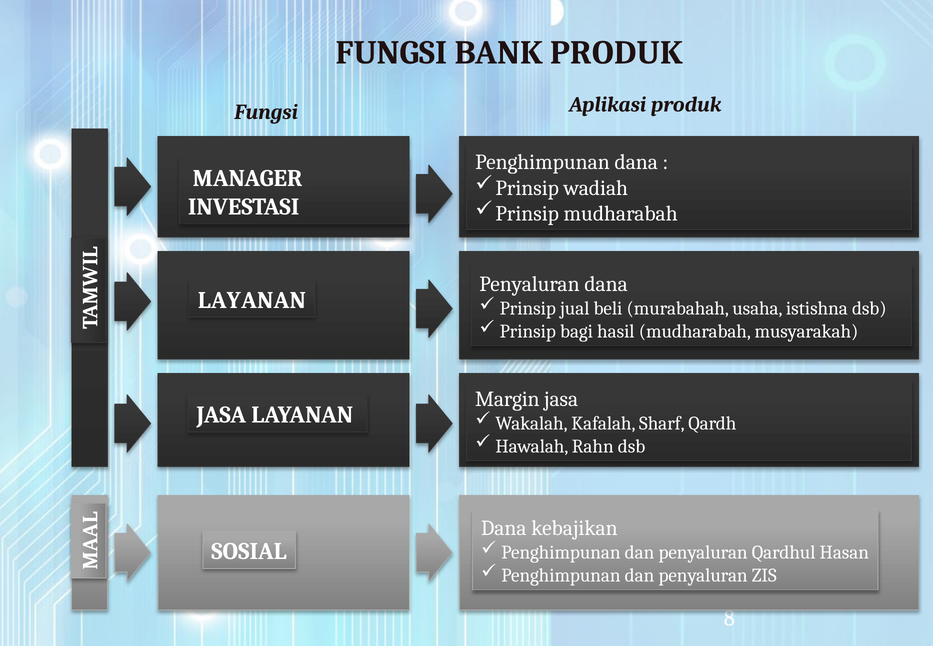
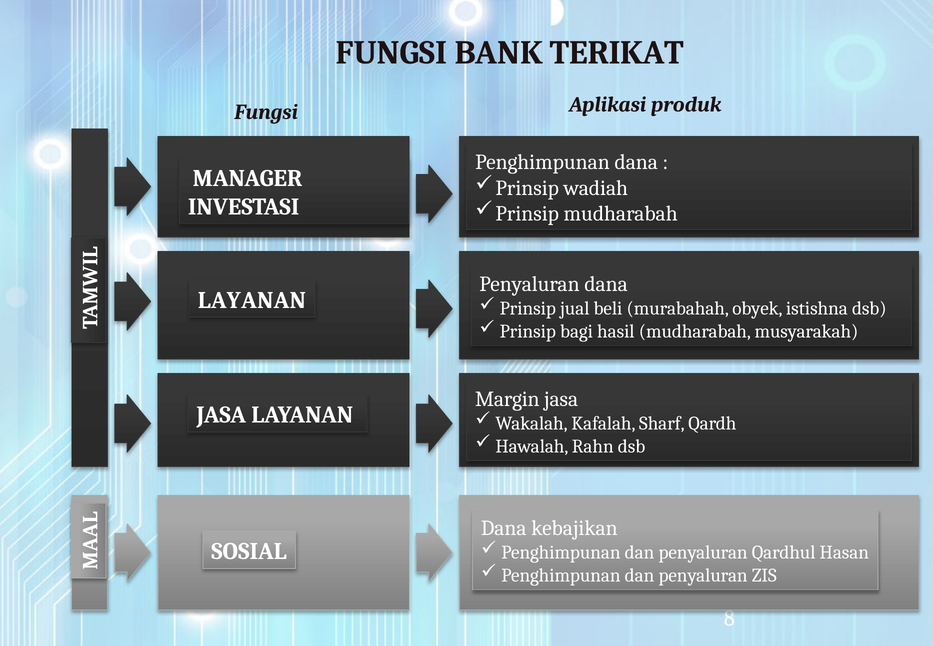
BANK PRODUK: PRODUK -> TERIKAT (617, 53)
usaha: usaha -> obyek (757, 308)
